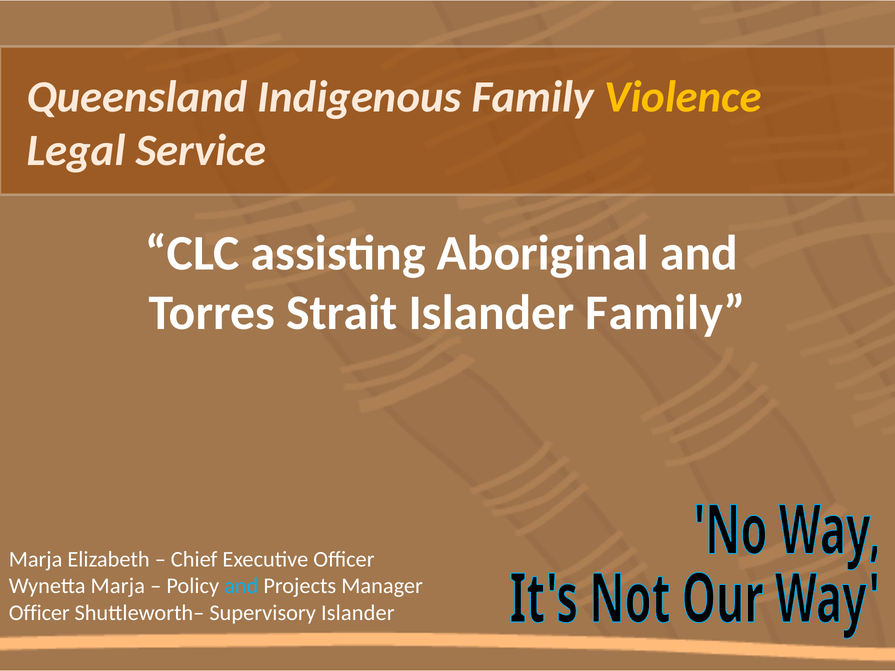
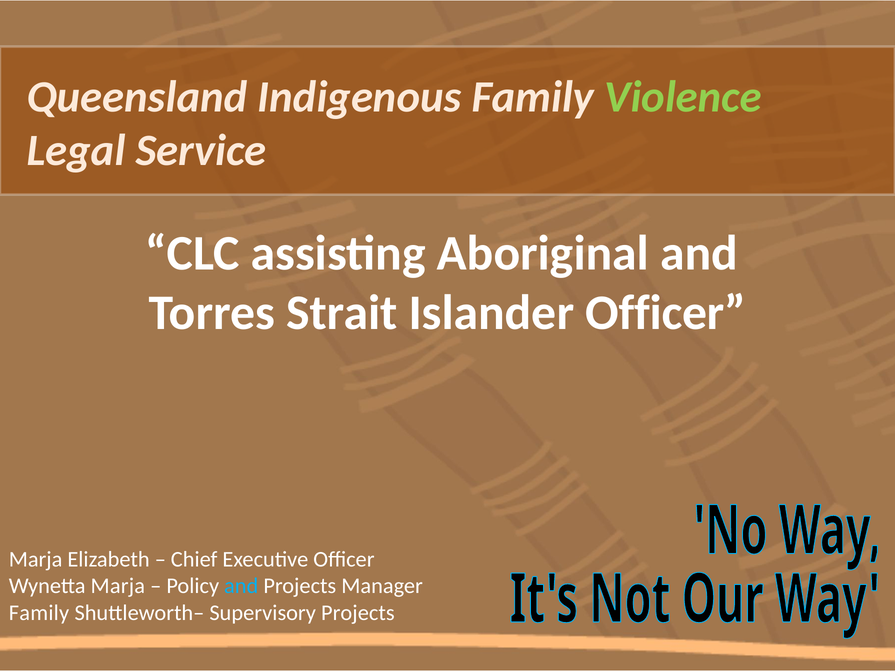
Violence colour: yellow -> light green (683, 97)
Islander Family: Family -> Officer (666, 313)
Officer: Officer -> Family (39, 613)
Supervisory Islander: Islander -> Projects (358, 613)
